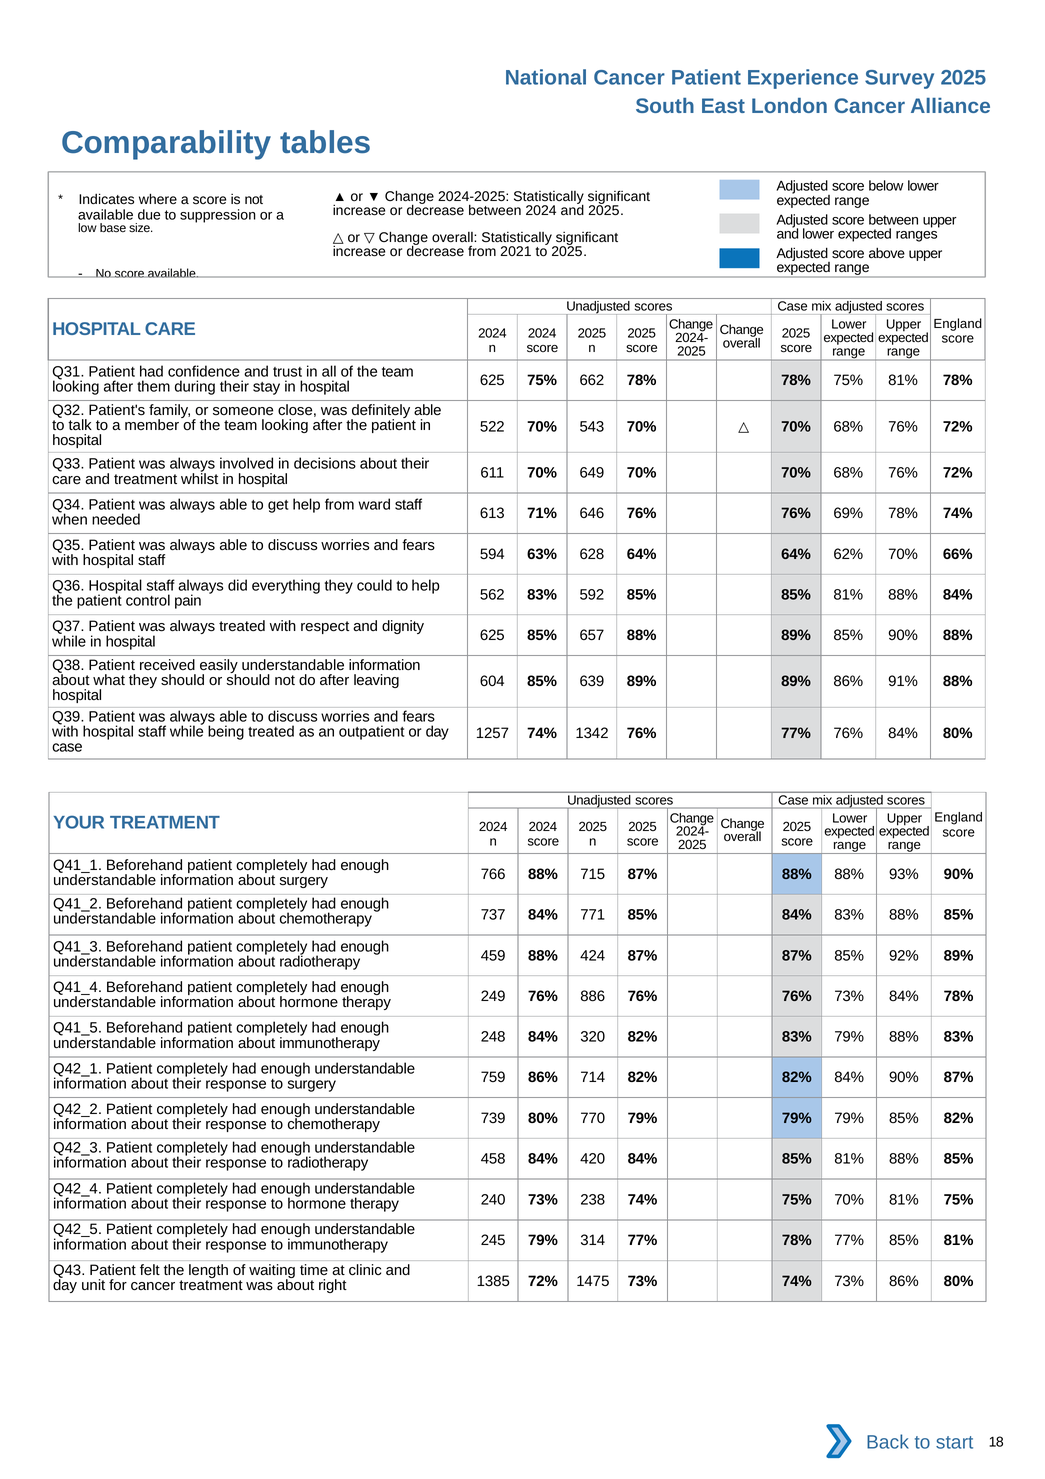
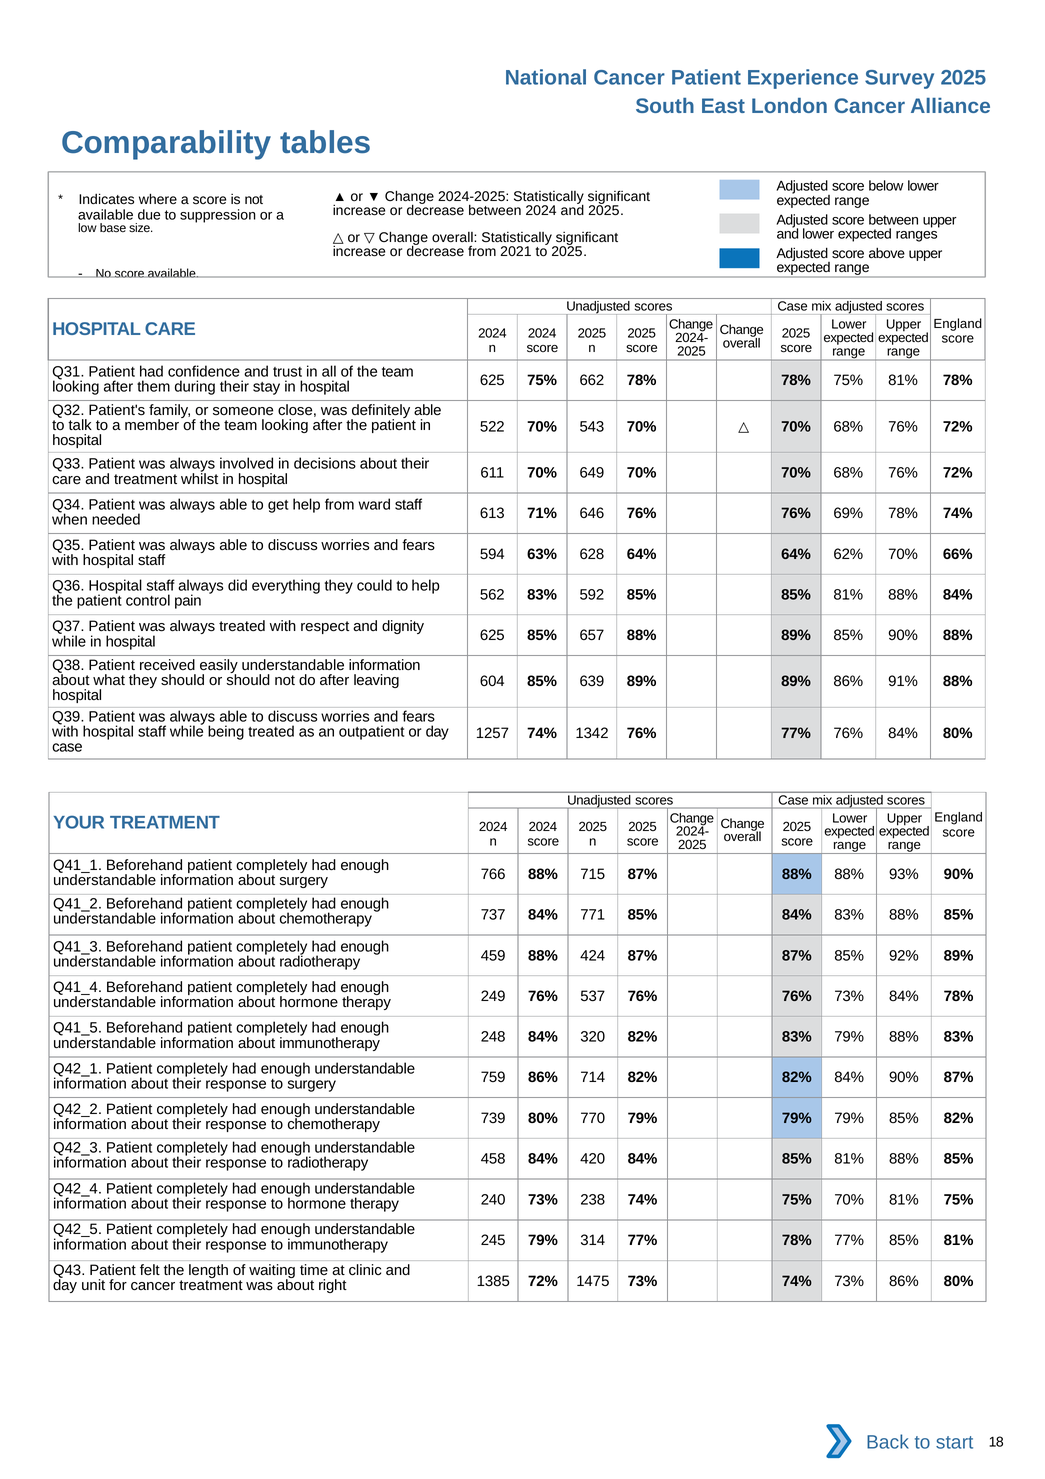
886: 886 -> 537 (593, 996)
